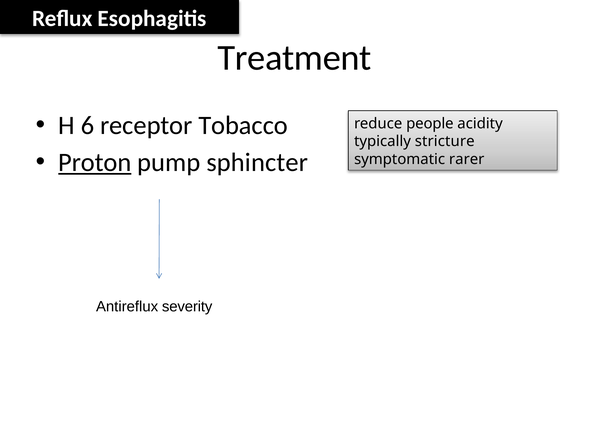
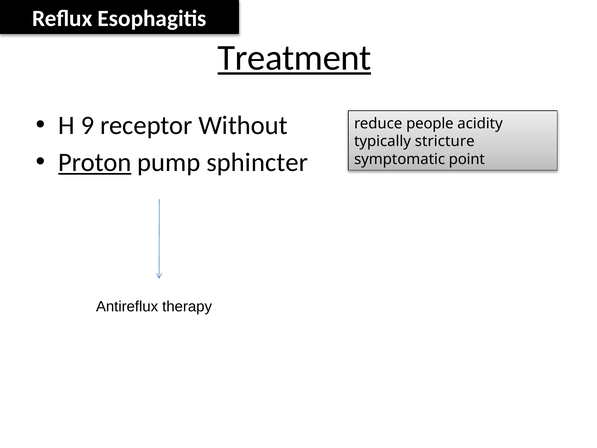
Treatment underline: none -> present (295, 58)
6: 6 -> 9 (87, 125)
Tobacco: Tobacco -> Without (243, 125)
rarer: rarer -> point (467, 159)
severity: severity -> therapy (187, 306)
